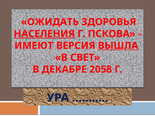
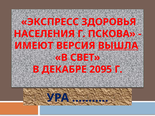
ОЖИДАТЬ: ОЖИДАТЬ -> ЭКСПРЕСС (50, 22)
НАСЕЛЕНИЯ underline: present -> none (44, 34)
2058: 2058 -> 2095 (101, 70)
